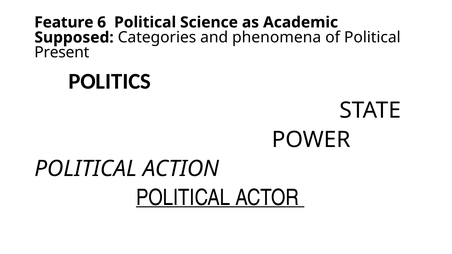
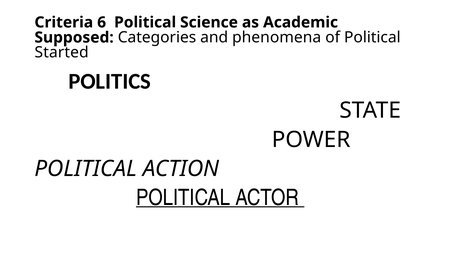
Feature: Feature -> Criteria (64, 22)
Present: Present -> Started (62, 53)
